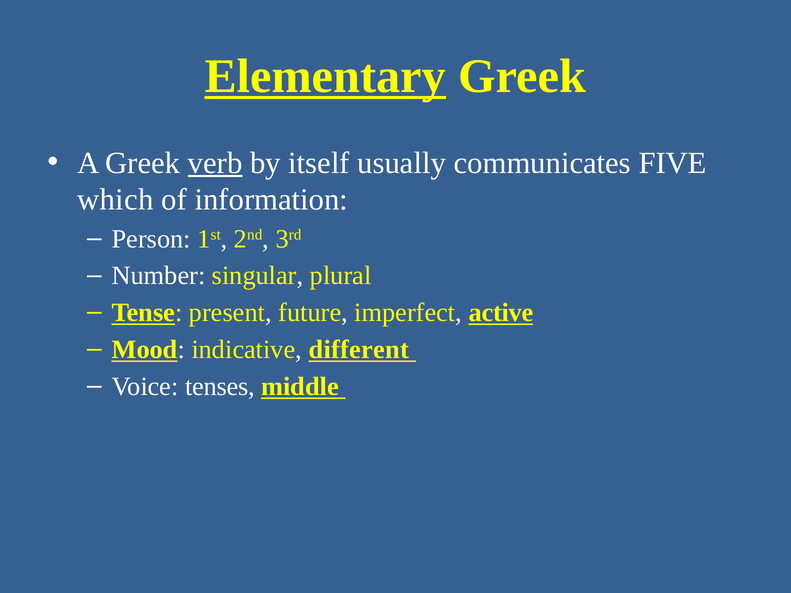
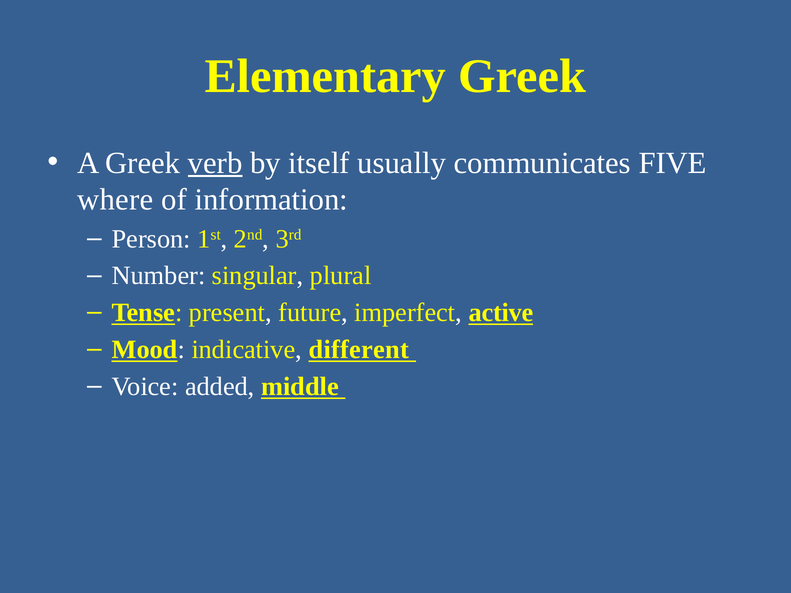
Elementary underline: present -> none (325, 77)
which: which -> where (115, 200)
tenses: tenses -> added (220, 387)
